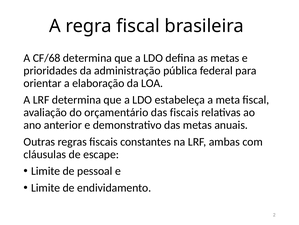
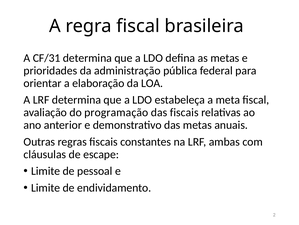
CF/68: CF/68 -> CF/31 (47, 58)
orçamentário: orçamentário -> programação (116, 112)
